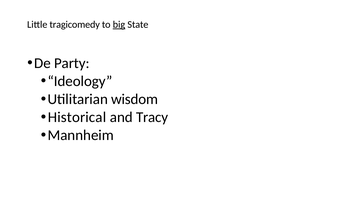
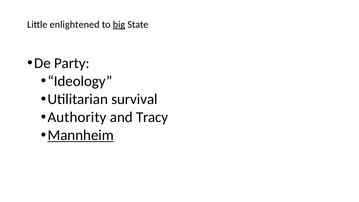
tragicomedy: tragicomedy -> enlightened (75, 24)
wisdom: wisdom -> survival (134, 99)
Historical: Historical -> Authority (77, 117)
Mannheim underline: none -> present (81, 135)
